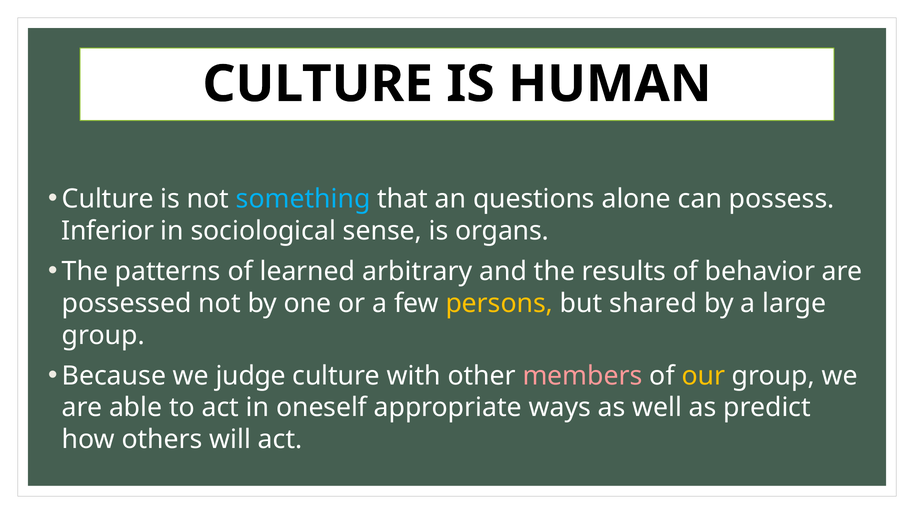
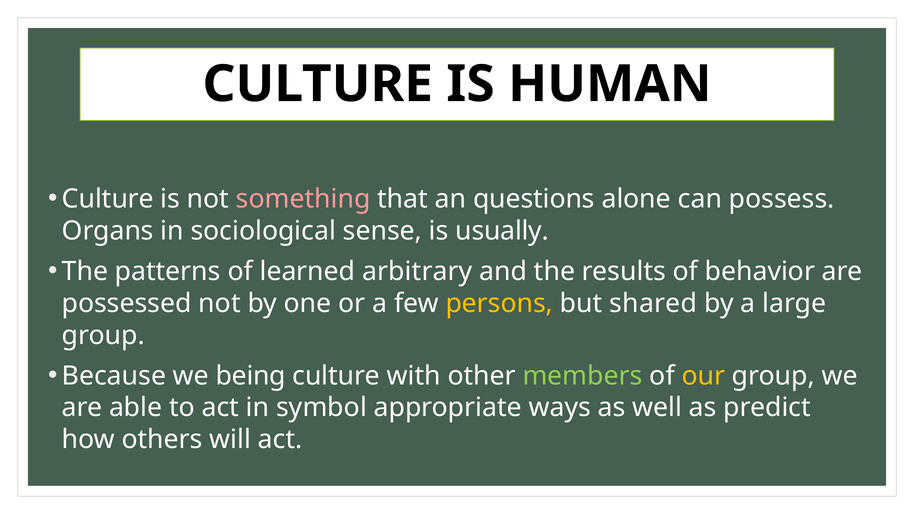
something colour: light blue -> pink (303, 199)
Inferior: Inferior -> Organs (108, 231)
organs: organs -> usually (502, 231)
judge: judge -> being (251, 376)
members colour: pink -> light green (583, 376)
oneself: oneself -> symbol (322, 408)
